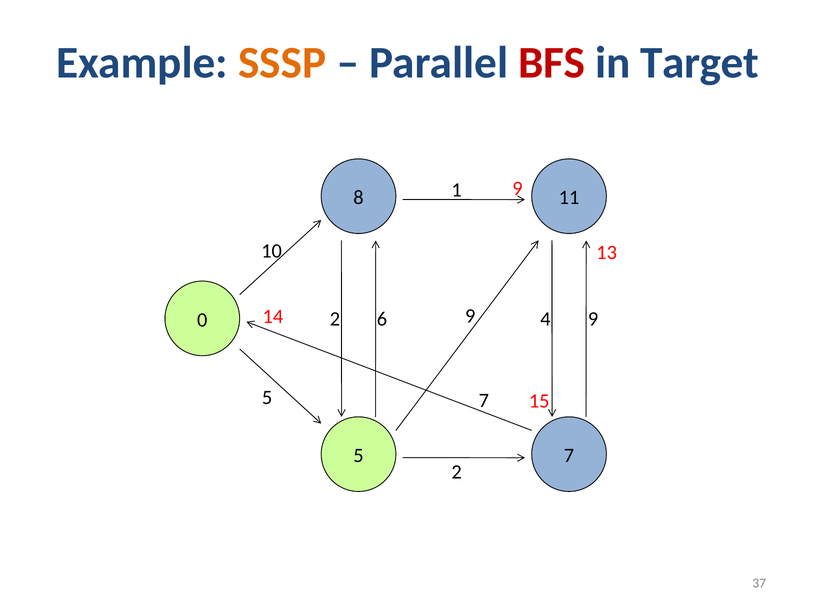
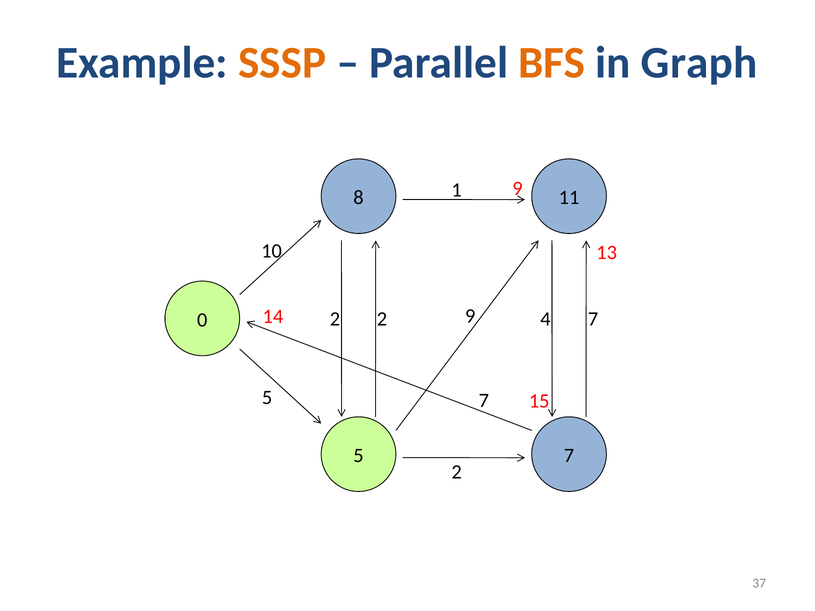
BFS colour: red -> orange (552, 63)
Target: Target -> Graph (699, 63)
6: 6 -> 2 (382, 319)
4 9: 9 -> 7 (593, 319)
